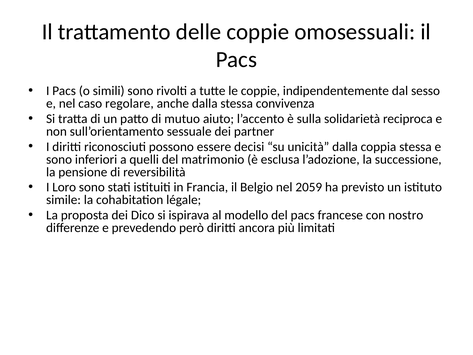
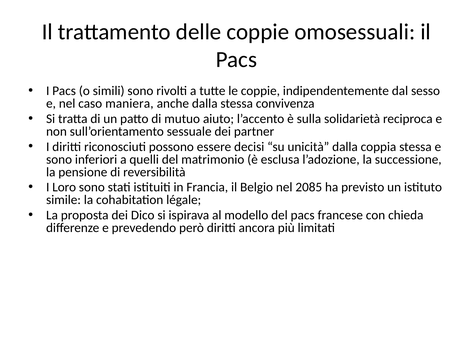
regolare: regolare -> maniera (129, 104)
2059: 2059 -> 2085 (309, 187)
nostro: nostro -> chieda (406, 215)
